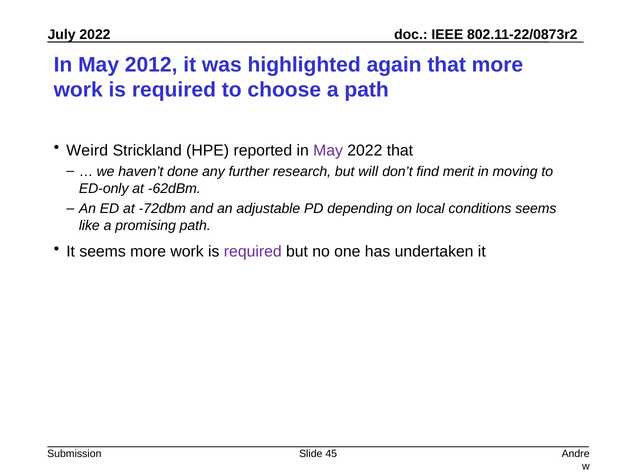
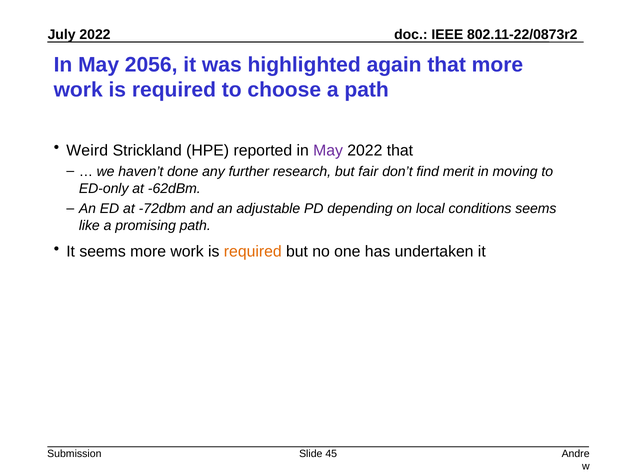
2012: 2012 -> 2056 (151, 65)
will: will -> fair (368, 172)
required colour: purple -> orange (253, 252)
